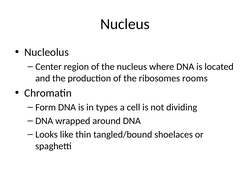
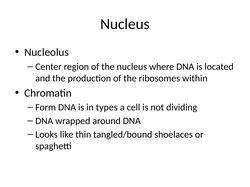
rooms: rooms -> within (195, 78)
